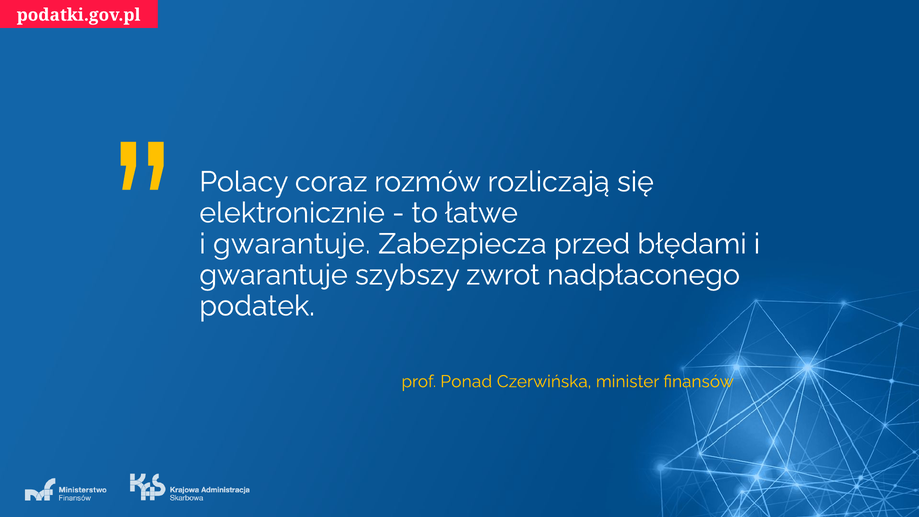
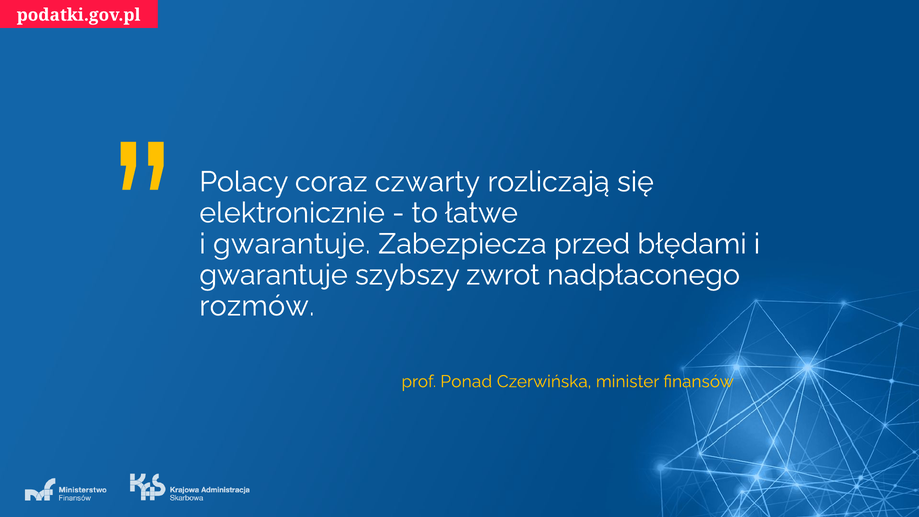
rozmów: rozmów -> czwarty (427, 182)
podatek: podatek -> rozmów (257, 306)
